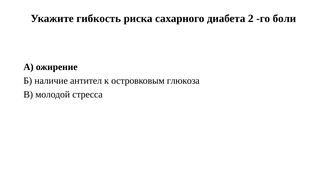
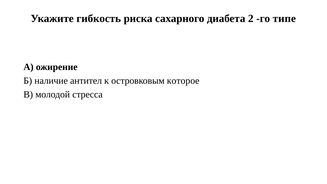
боли: боли -> типе (284, 18)
глюкоза: глюкоза -> которое (183, 81)
